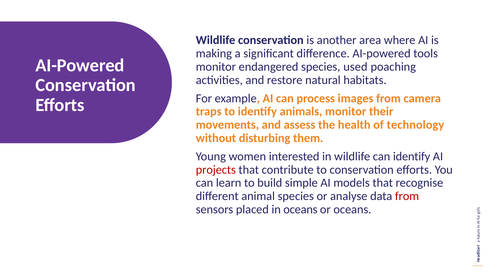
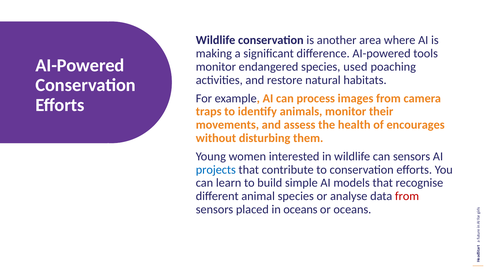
technology: technology -> encourages (416, 125)
can identify: identify -> sensors (412, 156)
projects colour: red -> blue (216, 169)
